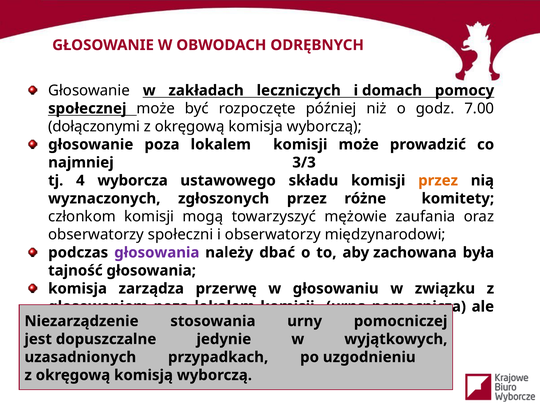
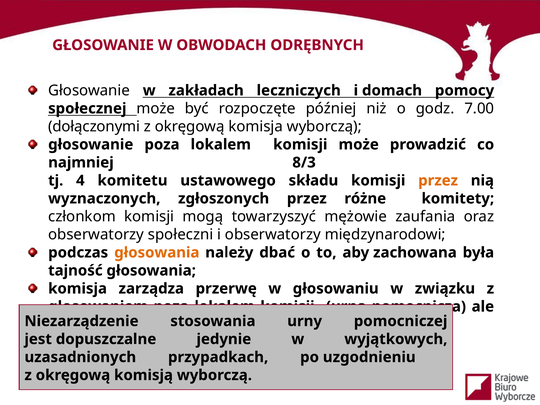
3/3: 3/3 -> 8/3 (304, 163)
wyborcza: wyborcza -> komitetu (132, 181)
głosowania colour: purple -> orange (157, 253)
